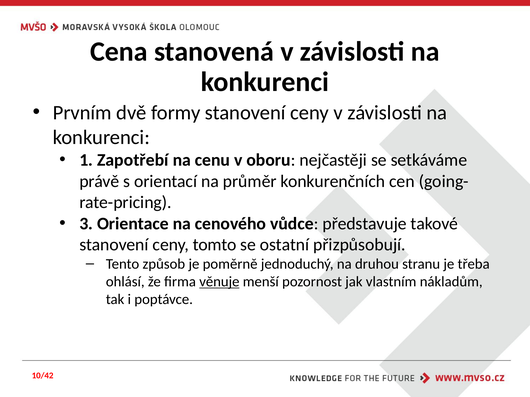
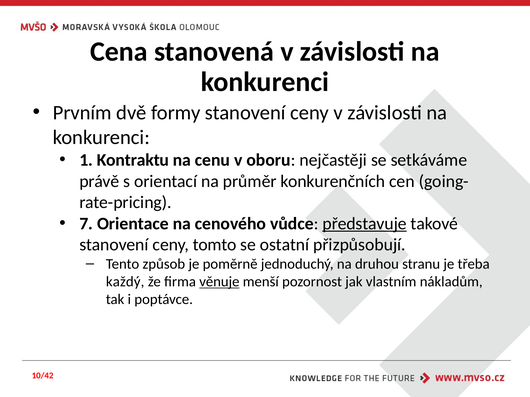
Zapotřebí: Zapotřebí -> Kontraktu (133, 160)
3: 3 -> 7 (86, 224)
představuje underline: none -> present (365, 224)
ohlásí: ohlásí -> každý (125, 282)
